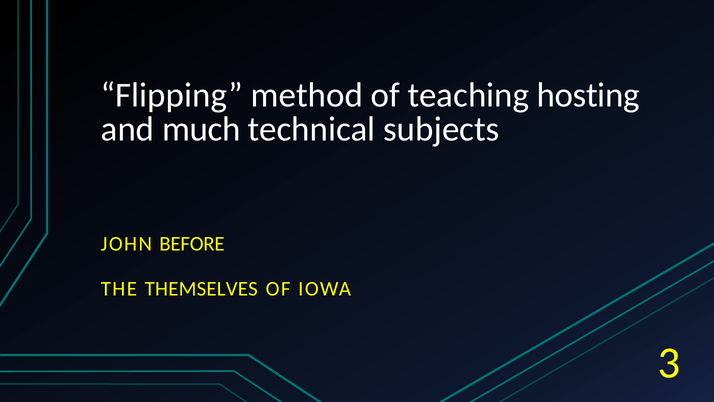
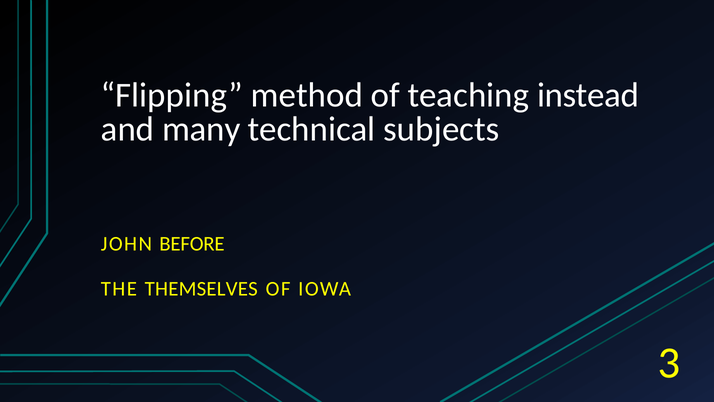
hosting: hosting -> instead (588, 95)
much: much -> many (201, 129)
